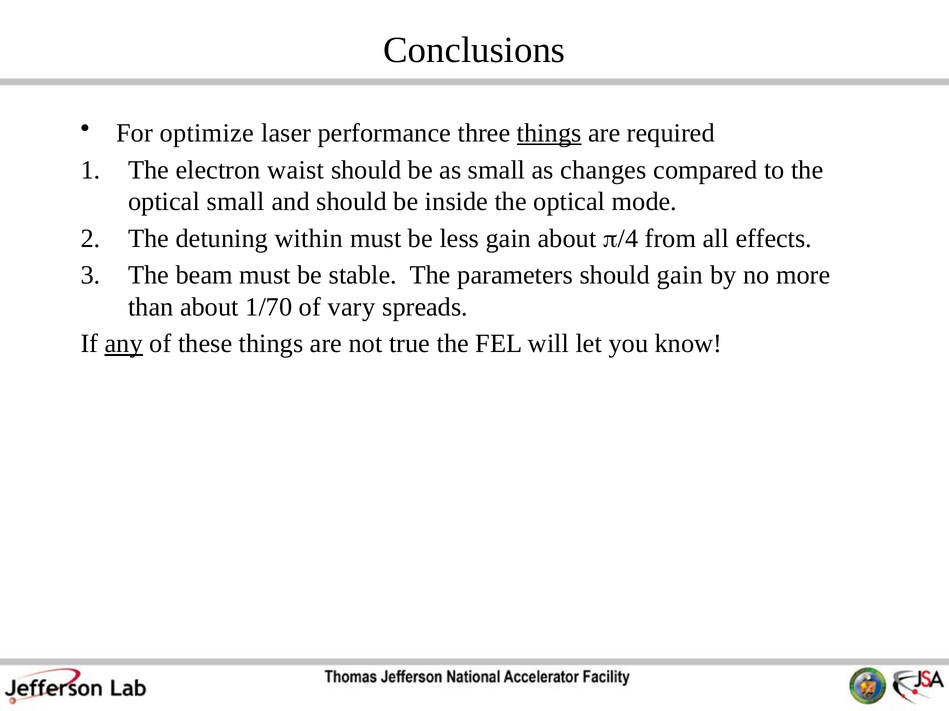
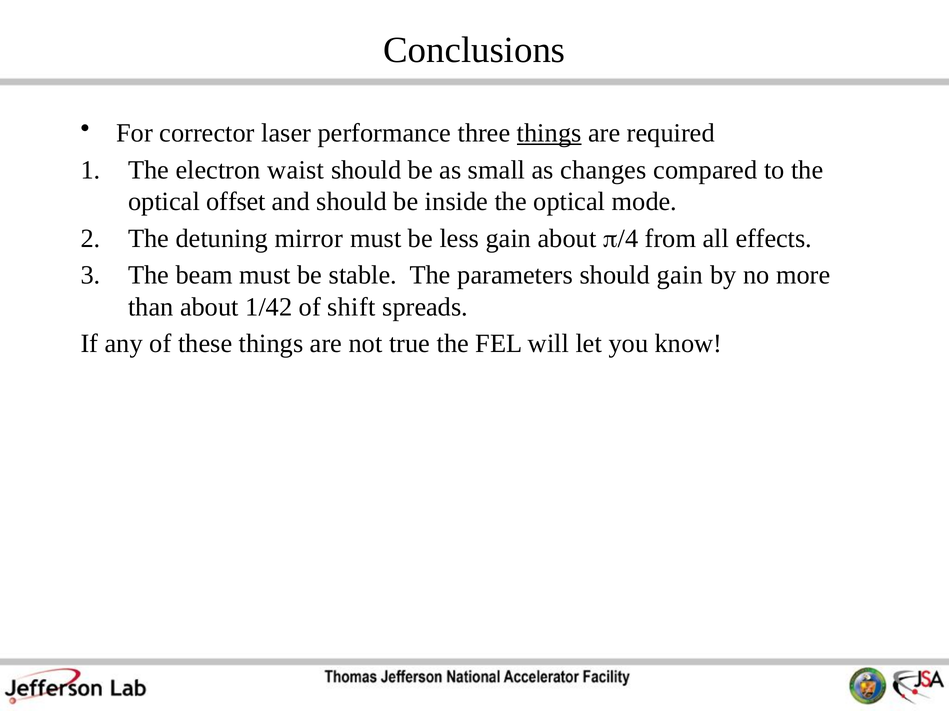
optimize: optimize -> corrector (207, 133)
optical small: small -> offset (236, 202)
within: within -> mirror (309, 239)
1/70: 1/70 -> 1/42 (269, 307)
vary: vary -> shift (351, 307)
any underline: present -> none (124, 344)
